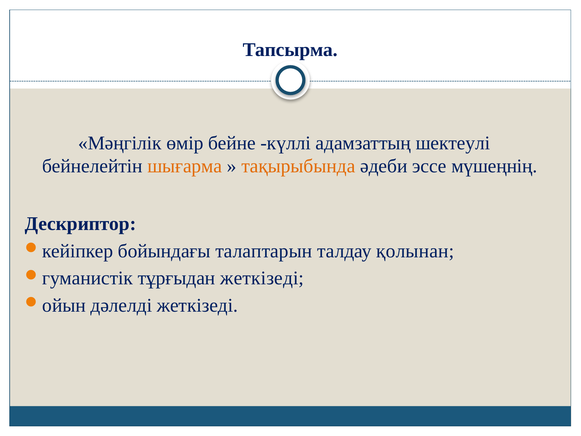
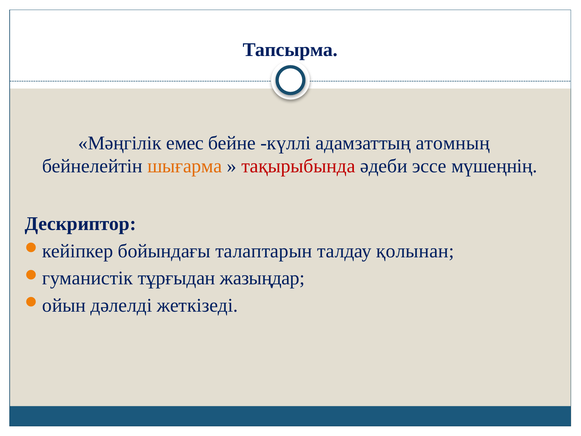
өмір: өмір -> емес (185, 143)
шектеулі: шектеулі -> атомның (453, 143)
тақырыбында colour: orange -> red (298, 166)
тұрғыдан жеткізеді: жеткізеді -> жазыңдар (262, 278)
